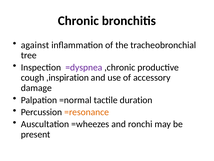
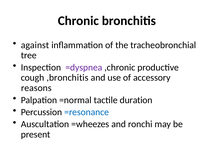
,inspiration: ,inspiration -> ,bronchitis (68, 77)
damage: damage -> reasons (36, 88)
=resonance colour: orange -> blue (87, 112)
